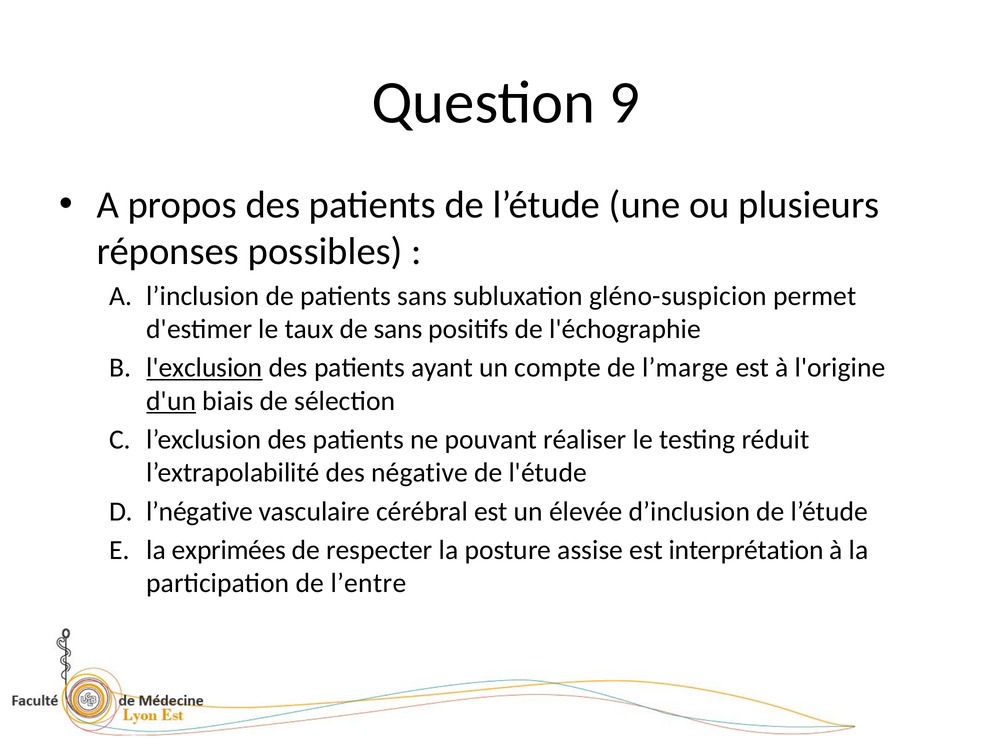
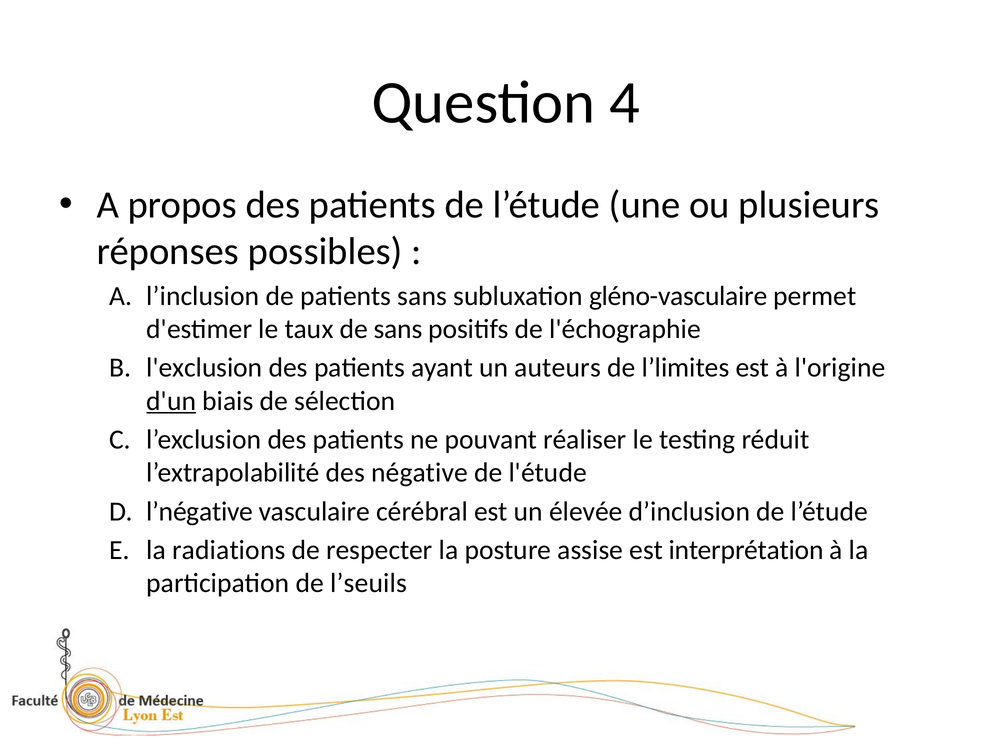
9: 9 -> 4 (624, 103)
gléno-suspicion: gléno-suspicion -> gléno-vasculaire (678, 296)
l'exclusion underline: present -> none (204, 368)
compte: compte -> auteurs (558, 368)
l’marge: l’marge -> l’limites (686, 368)
exprimées: exprimées -> radiations (229, 550)
l’entre: l’entre -> l’seuils (369, 583)
